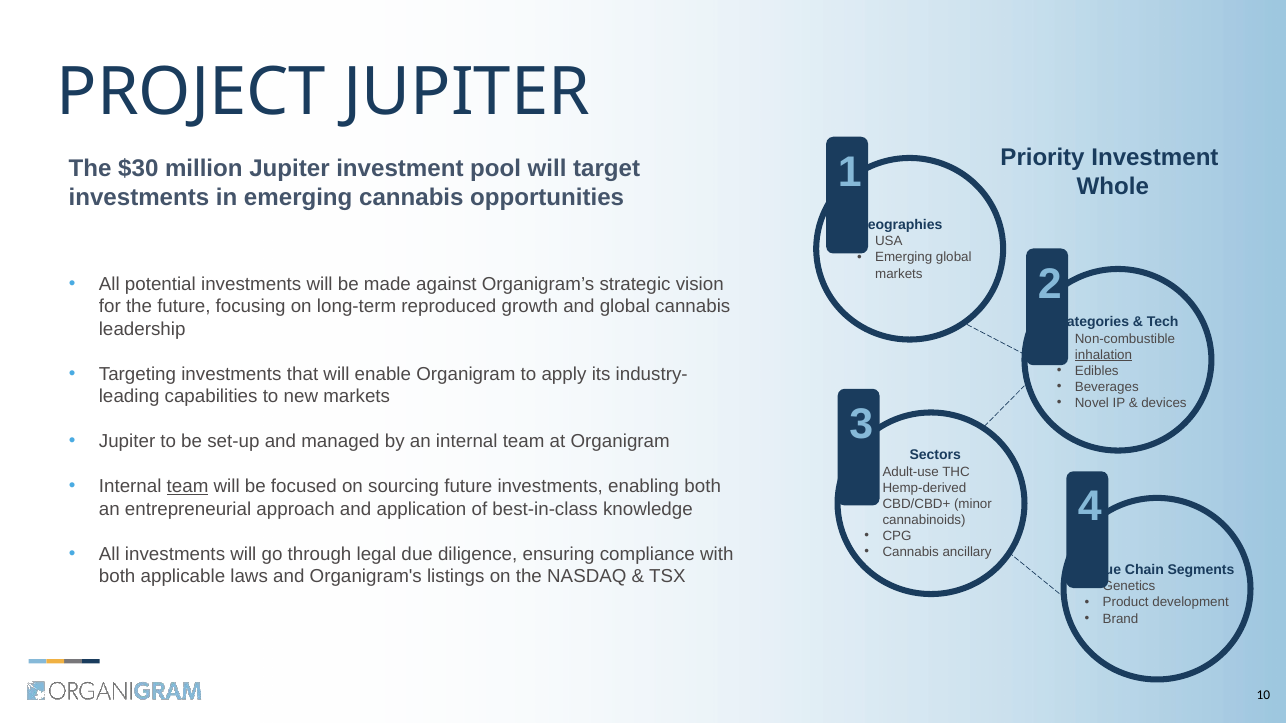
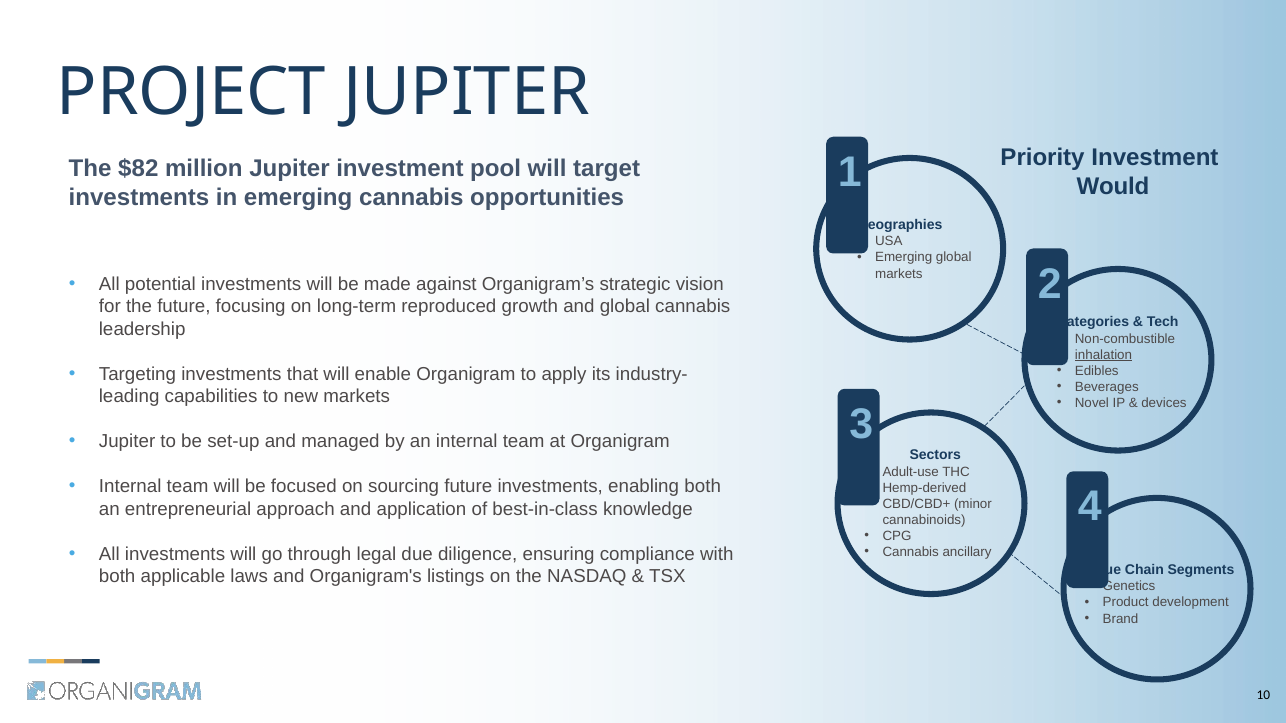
$30: $30 -> $82 (138, 169)
Whole: Whole -> Would (1113, 187)
team underline: present -> none (188, 487)
